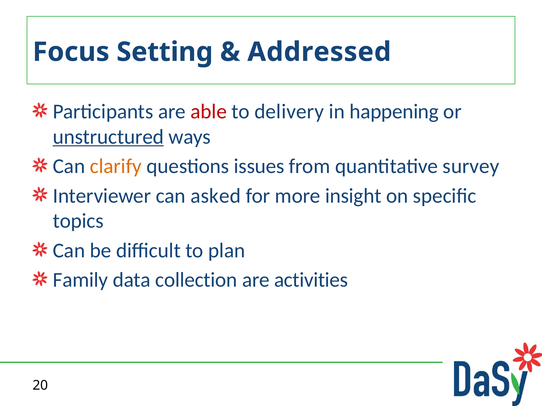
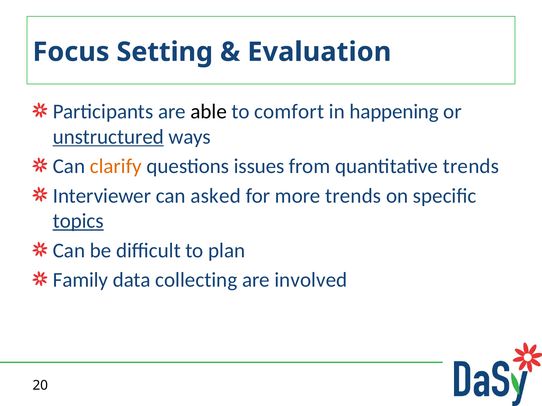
Addressed: Addressed -> Evaluation (319, 52)
able colour: red -> black (209, 112)
delivery: delivery -> comfort (289, 112)
quantitative survey: survey -> trends (471, 166)
more insight: insight -> trends (353, 196)
topics underline: none -> present (78, 221)
collection: collection -> collecting (196, 280)
activities: activities -> involved (311, 280)
